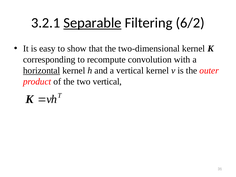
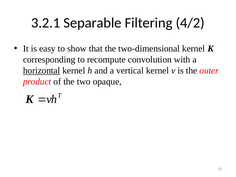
Separable underline: present -> none (92, 23)
6/2: 6/2 -> 4/2 (190, 23)
two vertical: vertical -> opaque (107, 82)
